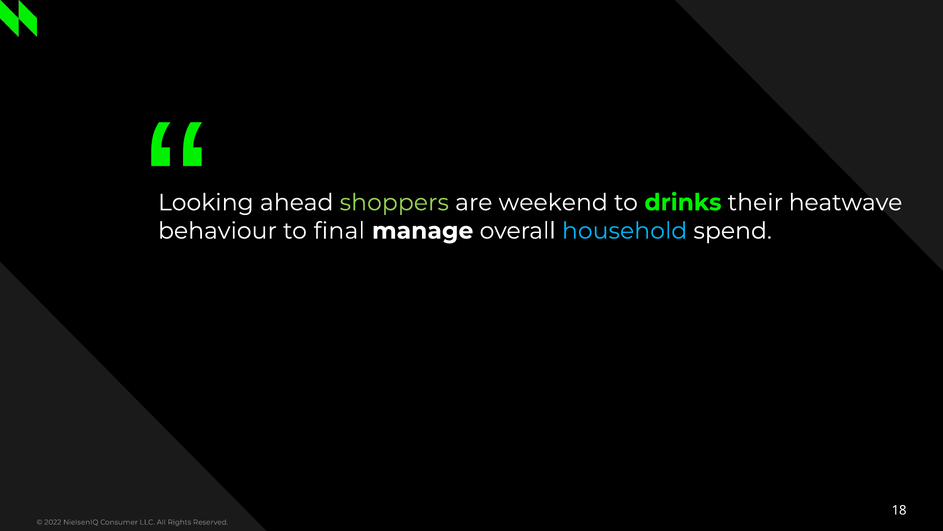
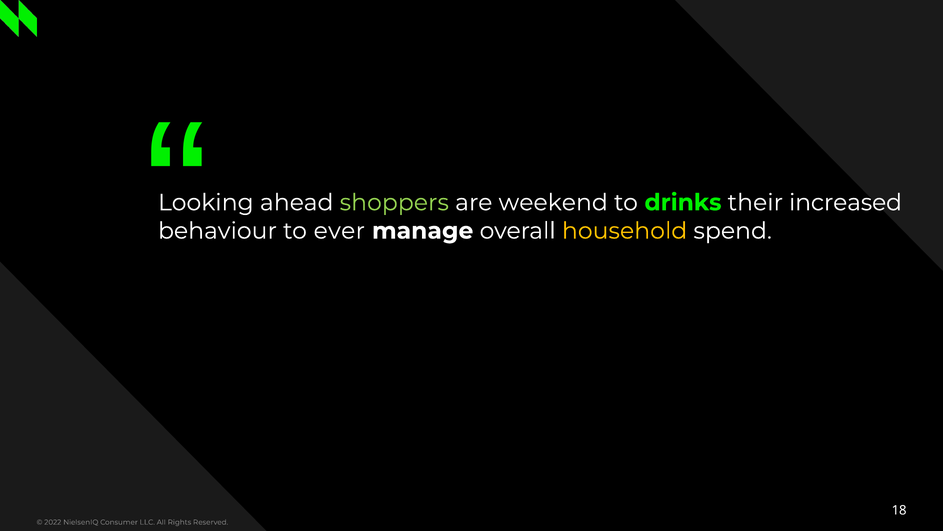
heatwave: heatwave -> increased (846, 202)
final: final -> ever (339, 231)
household colour: light blue -> yellow (625, 231)
